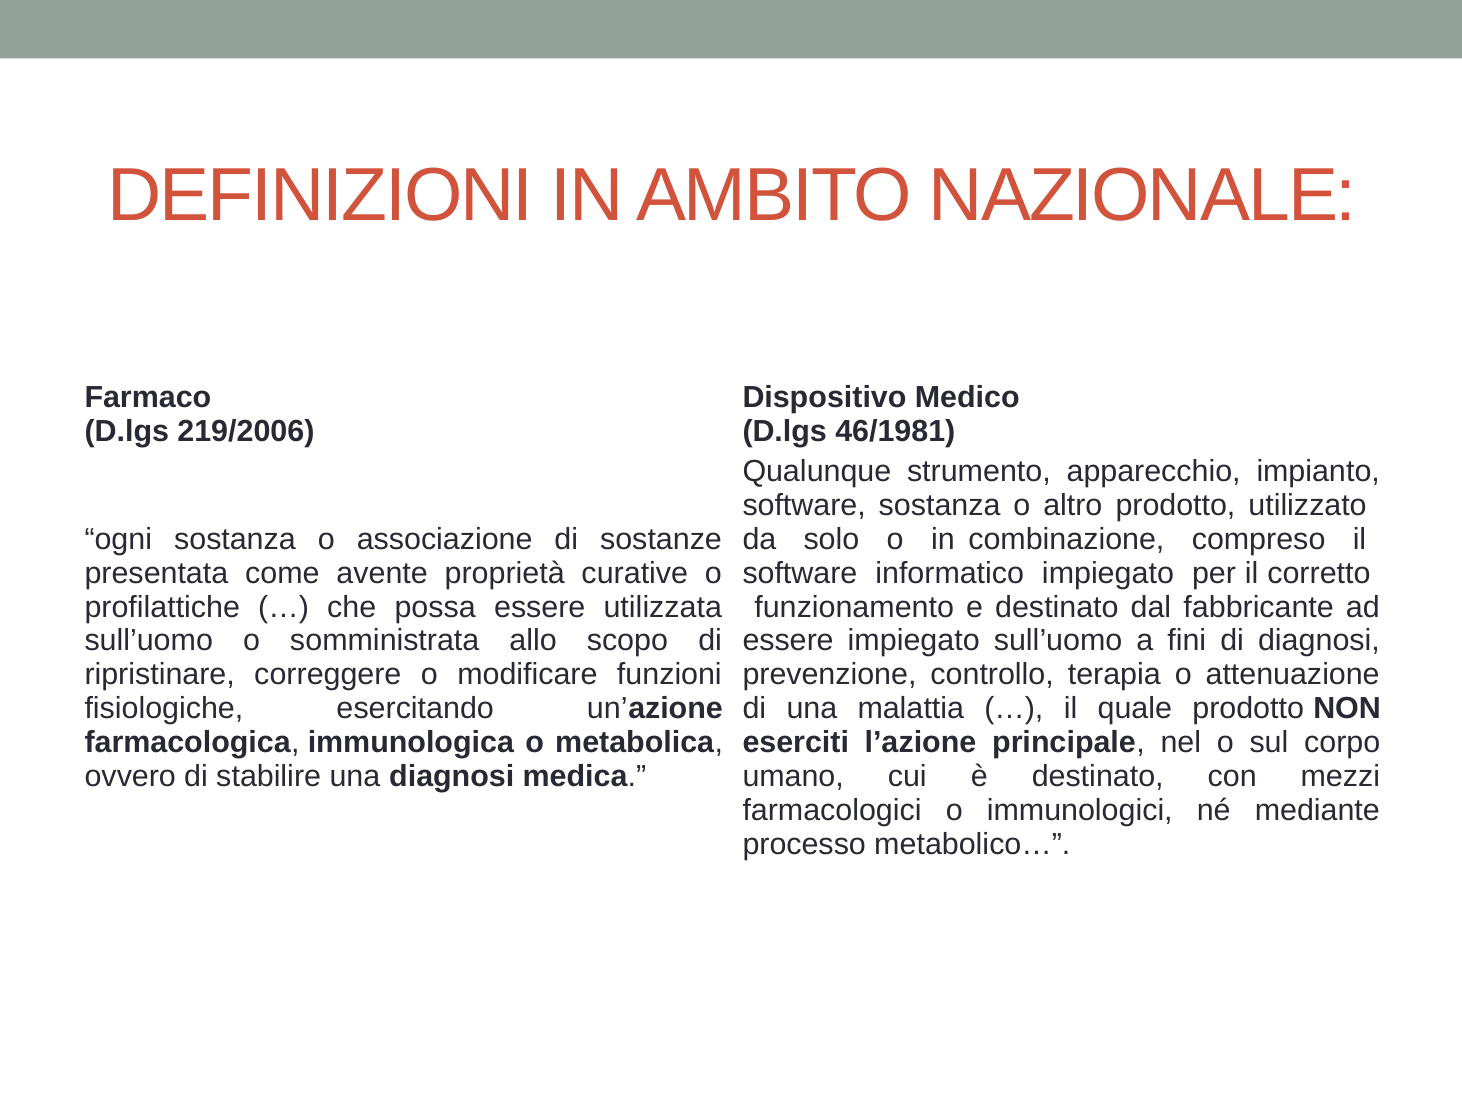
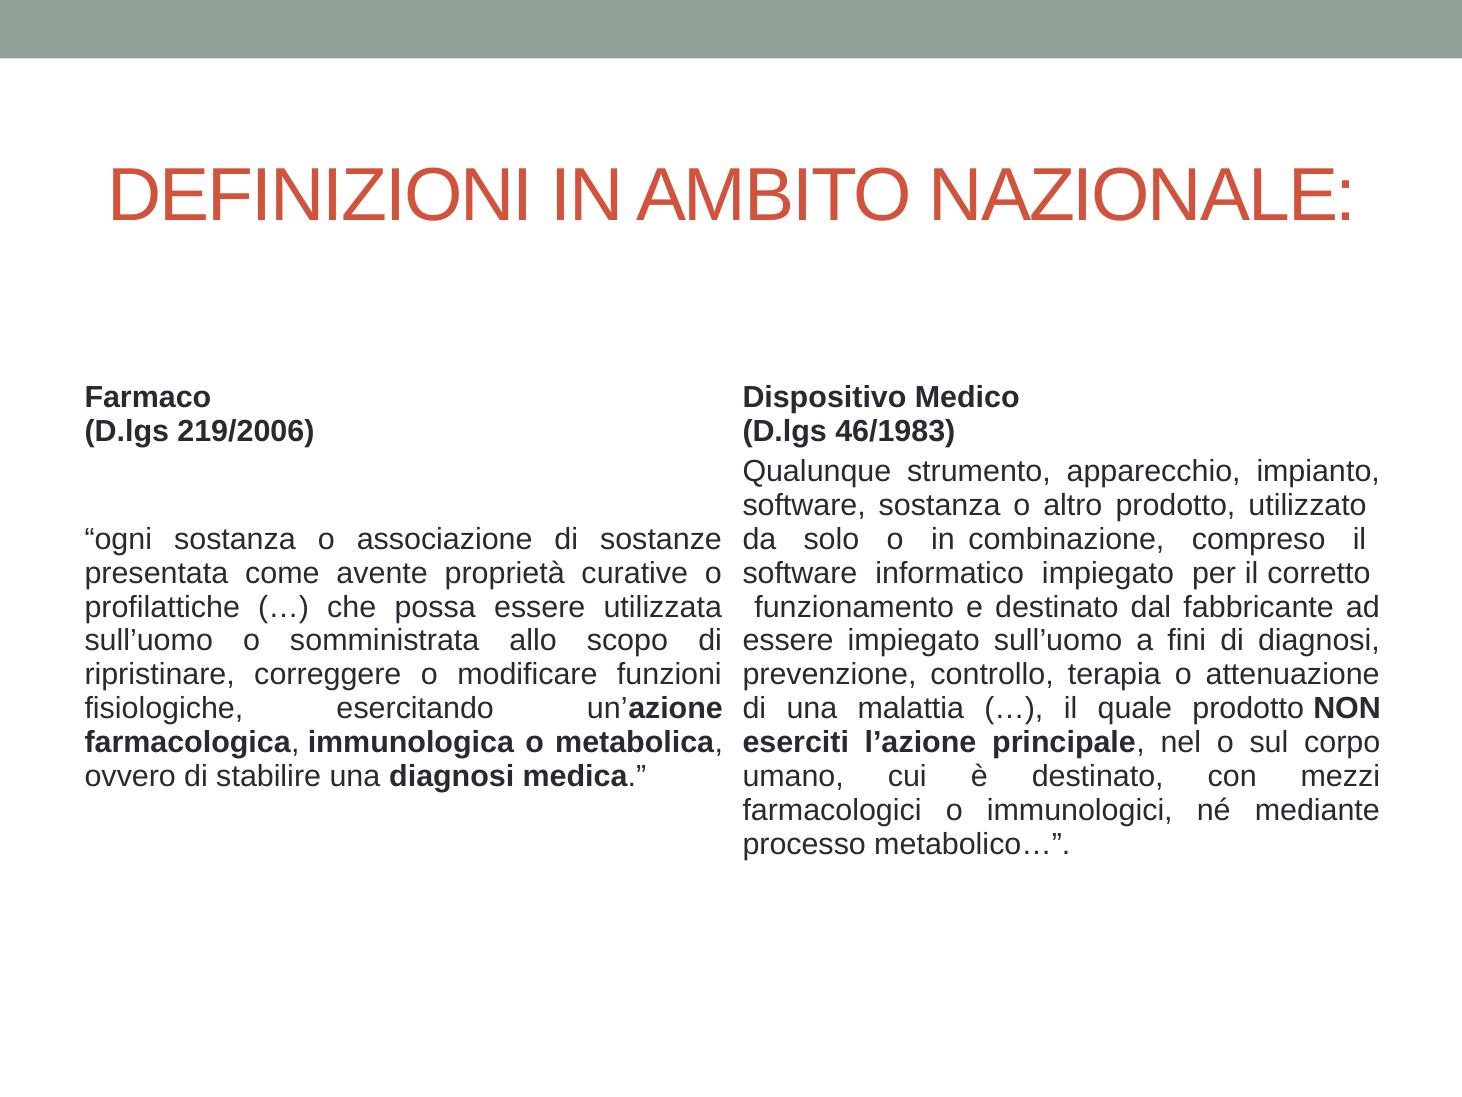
46/1981: 46/1981 -> 46/1983 (895, 431)
